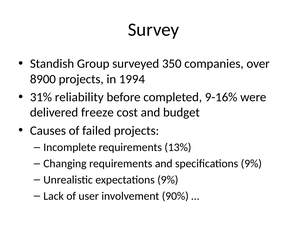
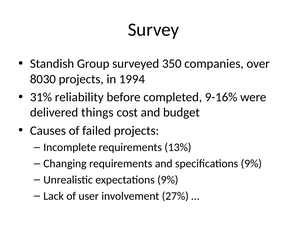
8900: 8900 -> 8030 (43, 79)
freeze: freeze -> things (97, 113)
90%: 90% -> 27% (175, 196)
